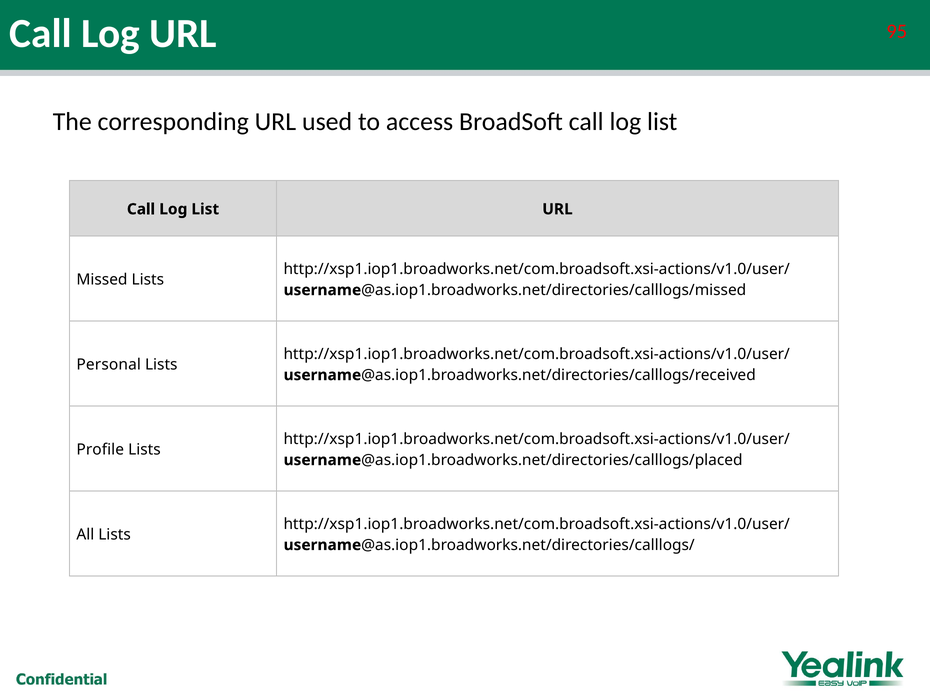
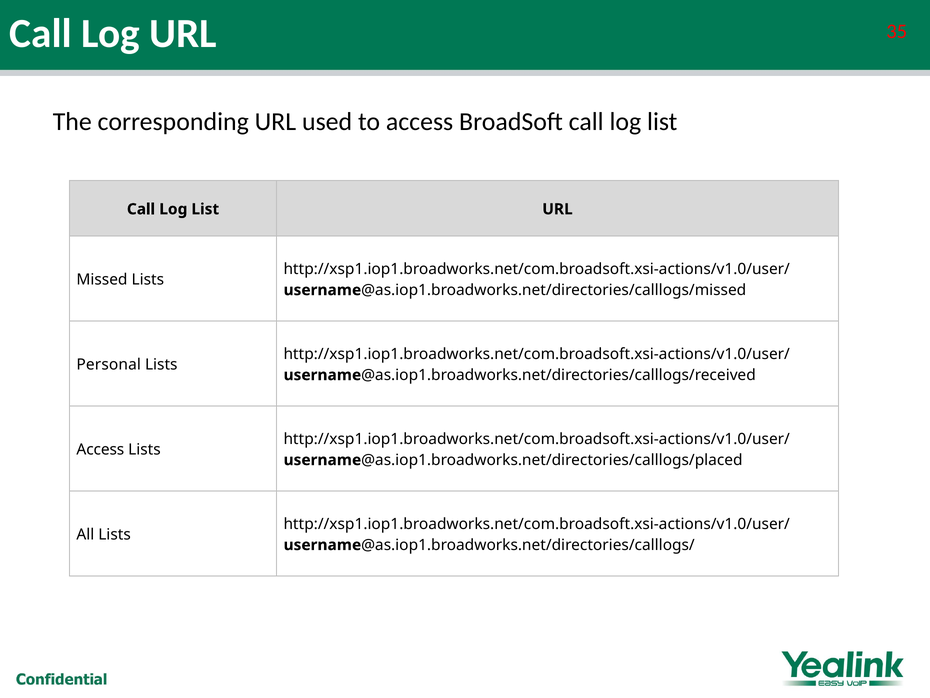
95: 95 -> 35 (897, 32)
Profile: Profile -> Access (100, 449)
